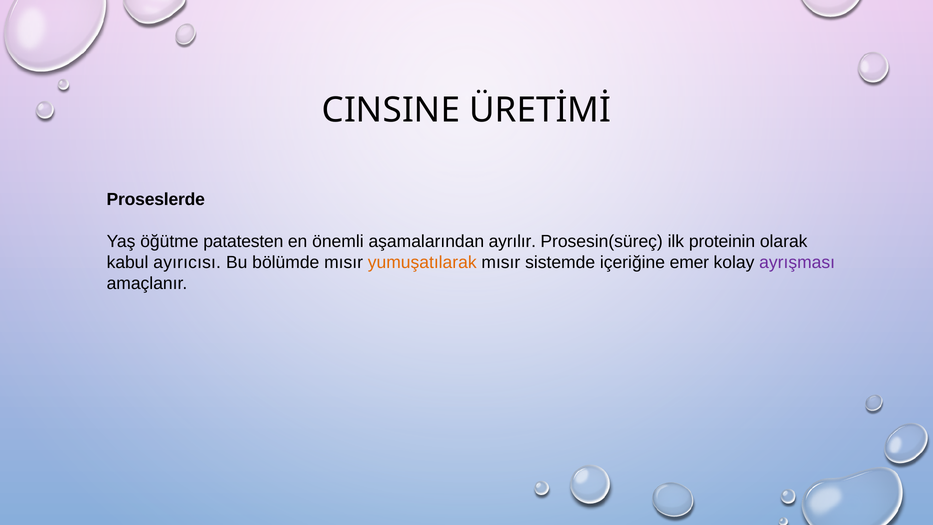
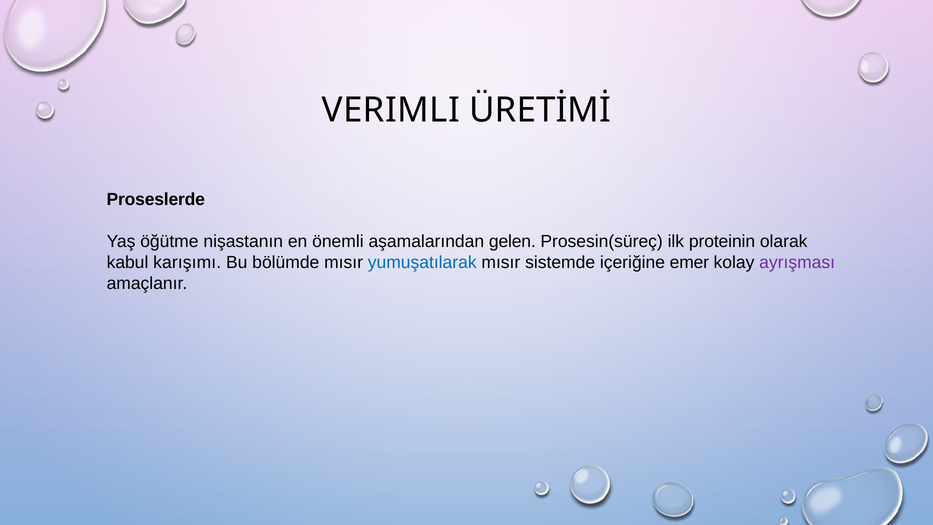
CINSINE: CINSINE -> VERIMLI (391, 110)
patatesten: patatesten -> nişastanın (243, 242)
ayrılır: ayrılır -> gelen (512, 242)
ayırıcısı: ayırıcısı -> karışımı (187, 263)
yumuşatılarak colour: orange -> blue (422, 263)
